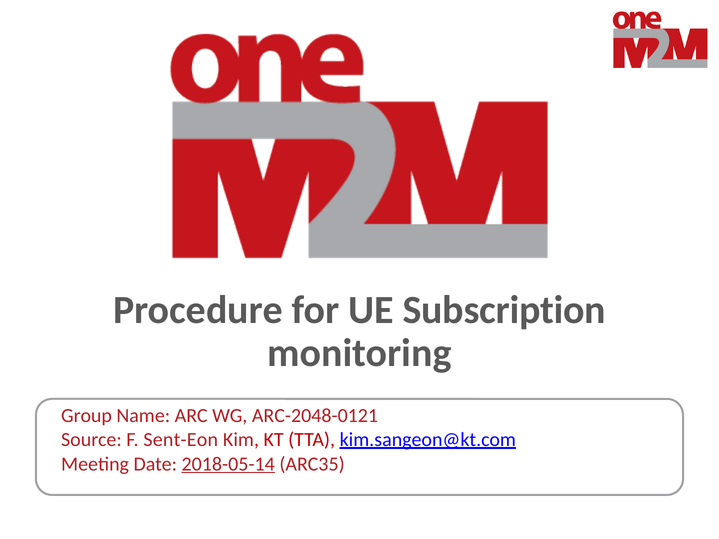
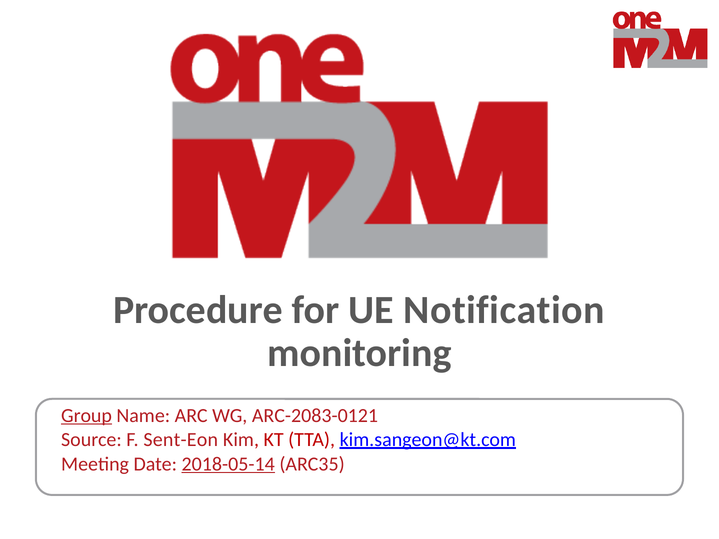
Subscription: Subscription -> Notification (504, 310)
Group underline: none -> present (87, 416)
ARC-2048-0121: ARC-2048-0121 -> ARC-2083-0121 (315, 416)
